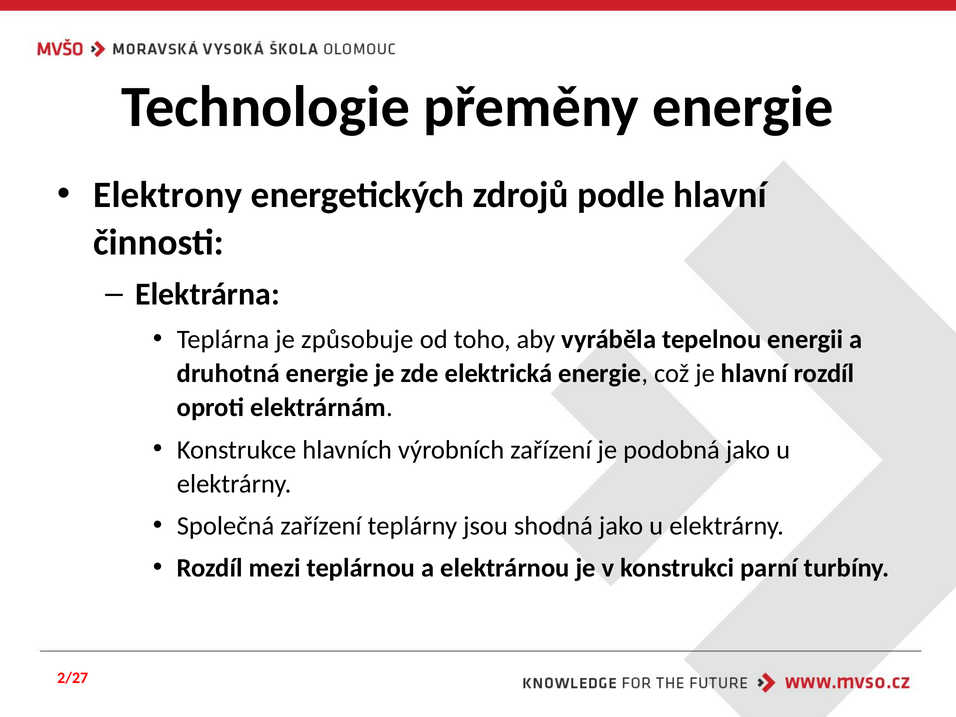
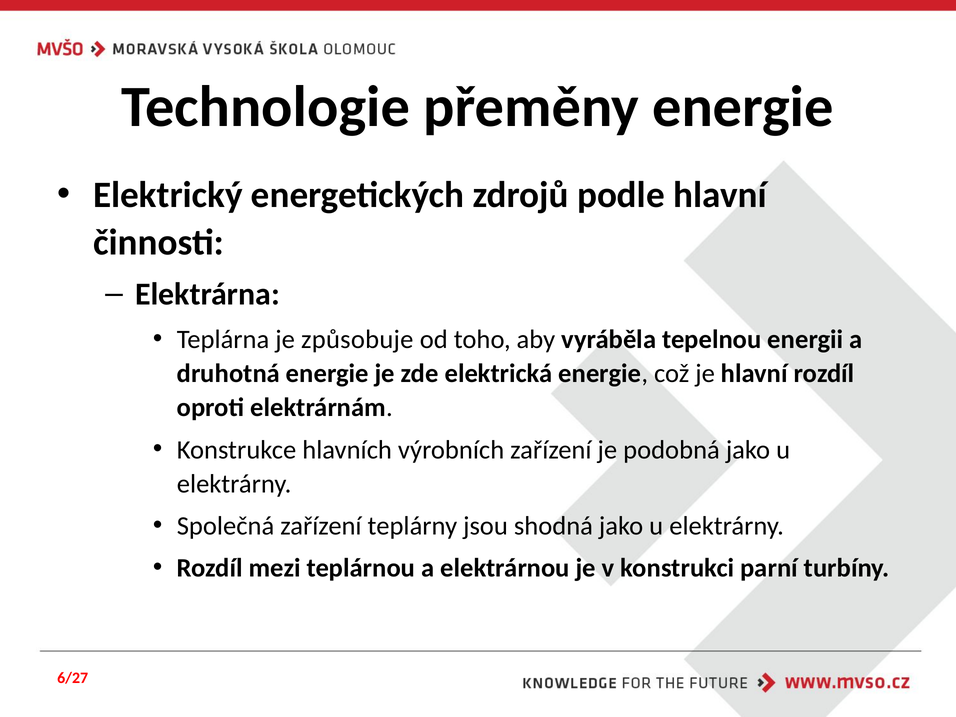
Elektrony: Elektrony -> Elektrický (168, 195)
2/27: 2/27 -> 6/27 (73, 678)
